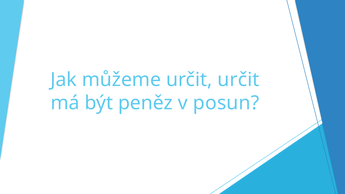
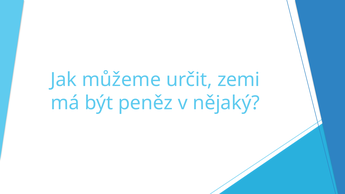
určit určit: určit -> zemi (239, 80)
posun: posun -> nějaký (226, 103)
